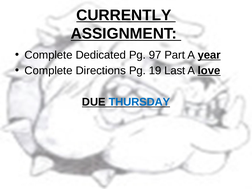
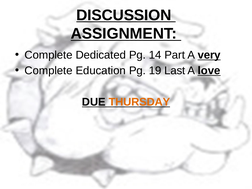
CURRENTLY: CURRENTLY -> DISCUSSION (124, 15)
97: 97 -> 14 (155, 55)
year: year -> very (209, 55)
Directions: Directions -> Education (101, 71)
THURSDAY colour: blue -> orange (139, 102)
